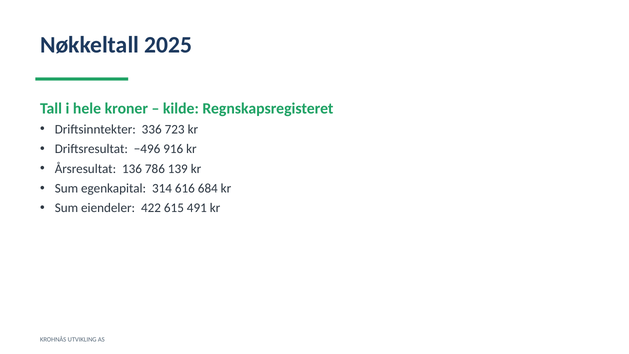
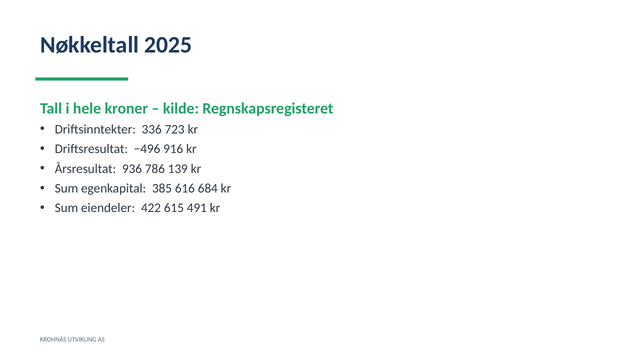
136: 136 -> 936 (132, 169)
314: 314 -> 385 (162, 188)
